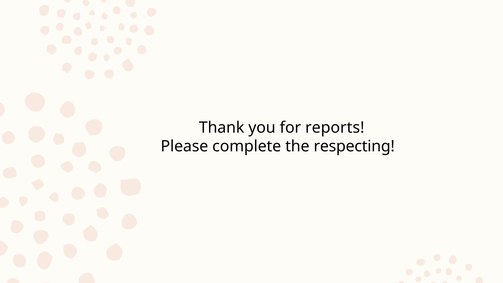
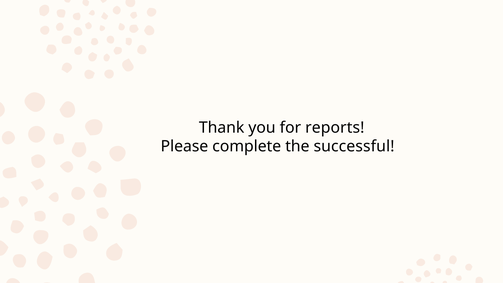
respecting: respecting -> successful (354, 146)
